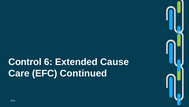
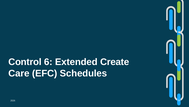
Cause: Cause -> Create (115, 62)
Continued: Continued -> Schedules (83, 73)
